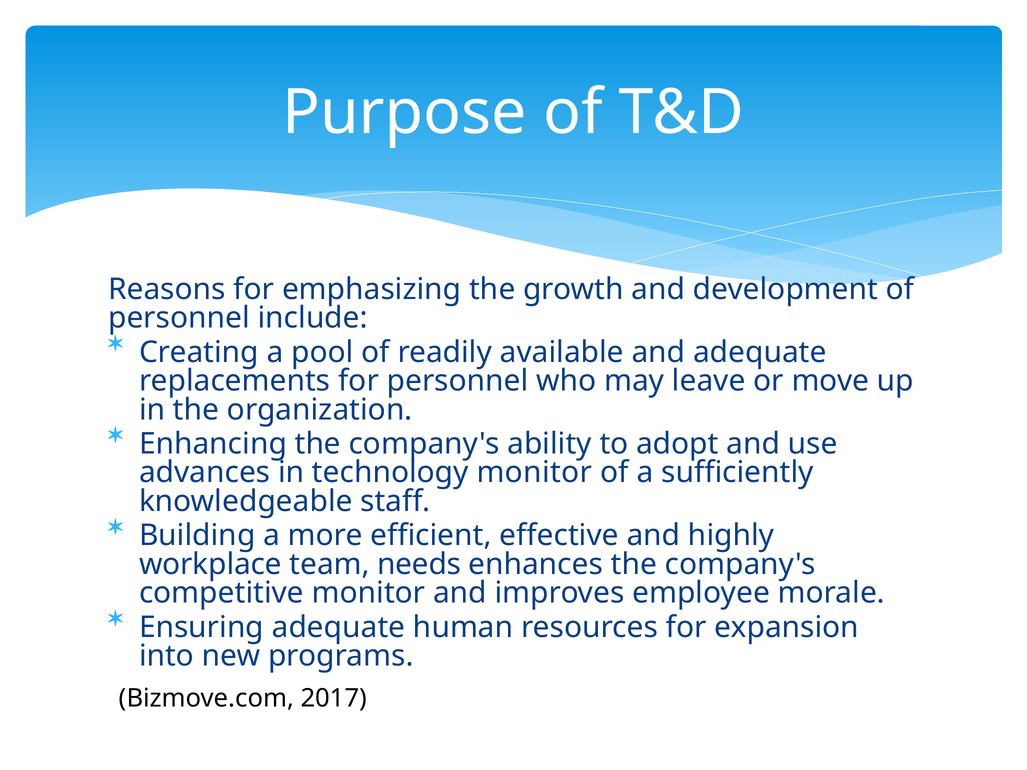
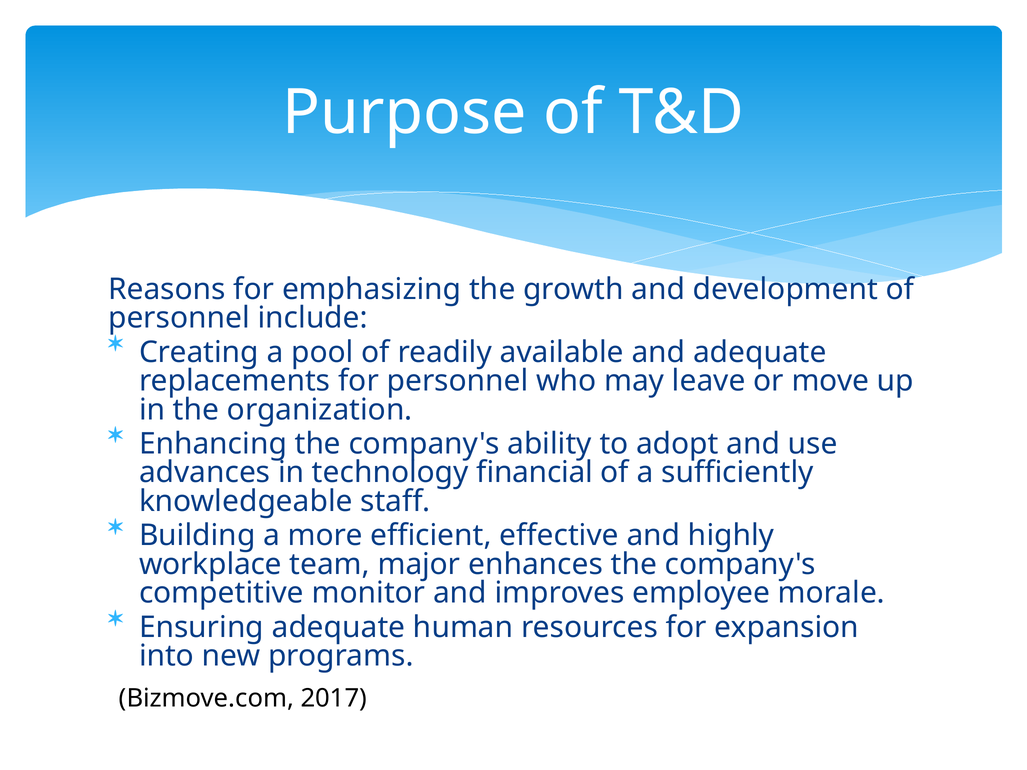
technology monitor: monitor -> financial (535, 473)
needs: needs -> major (419, 564)
